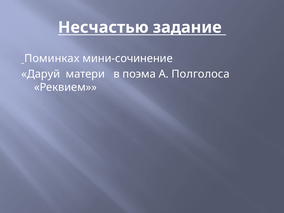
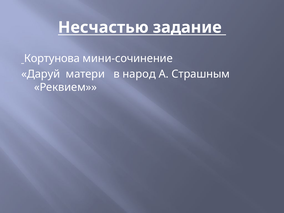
Поминках: Поминках -> Кортунова (52, 58)
поэма: поэма -> народ (139, 74)
Полголоса: Полголоса -> Страшным (201, 74)
